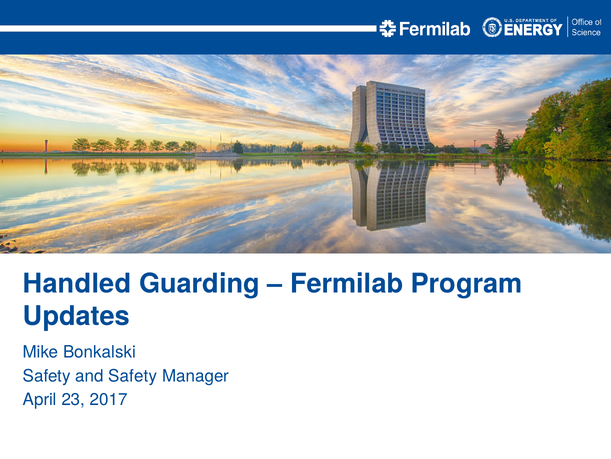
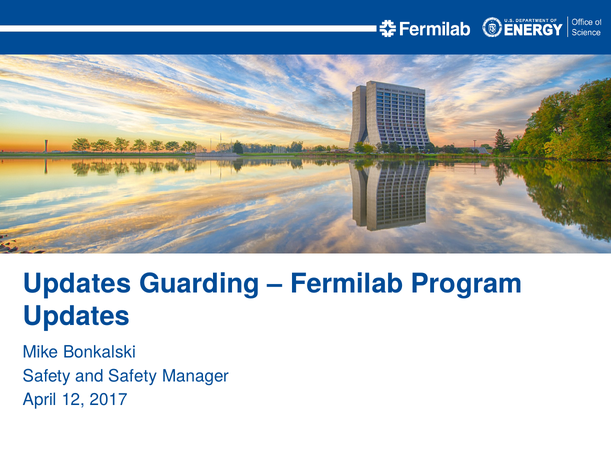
Handled: Handled -> Updates (77, 283)
23: 23 -> 12 (73, 399)
